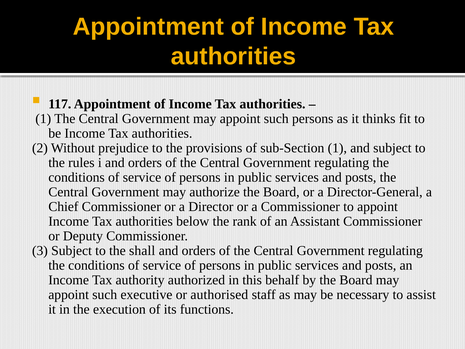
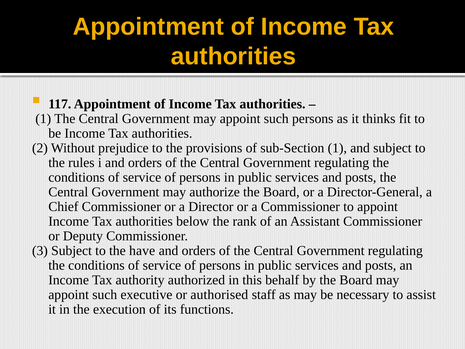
shall: shall -> have (142, 250)
